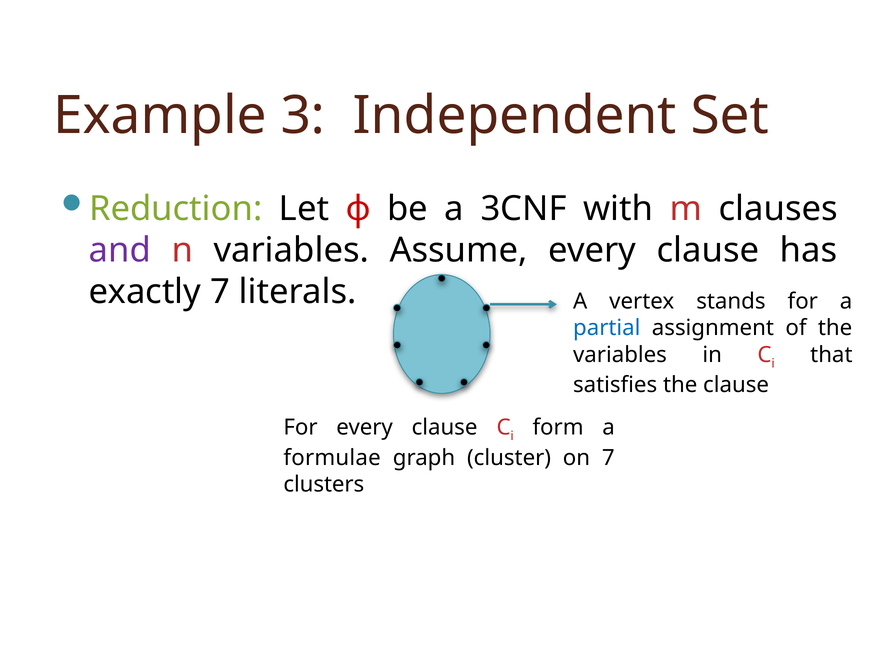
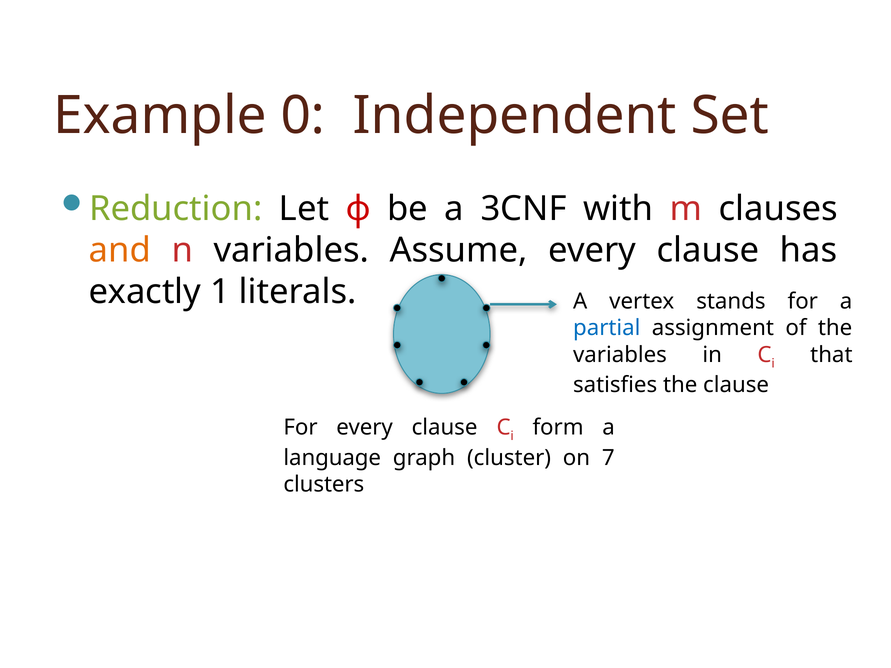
3: 3 -> 0 (303, 116)
and colour: purple -> orange (120, 250)
exactly 7: 7 -> 1 (220, 292)
formulae: formulae -> language (332, 458)
